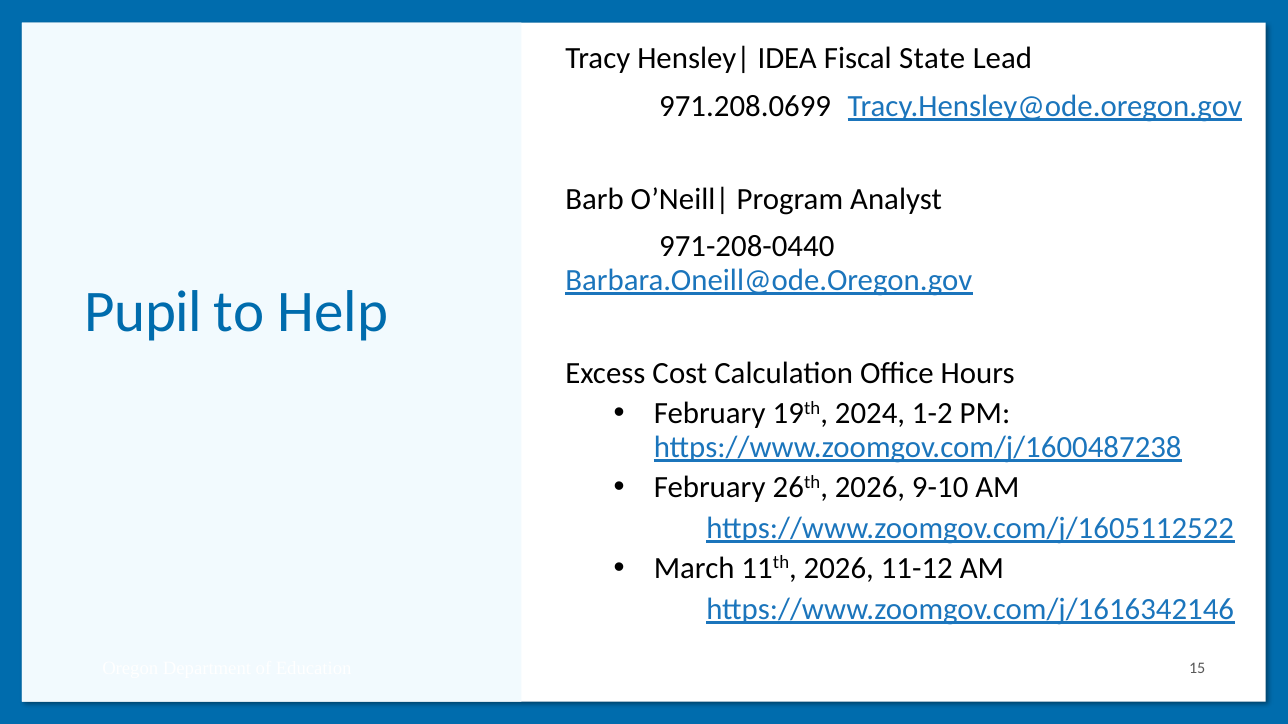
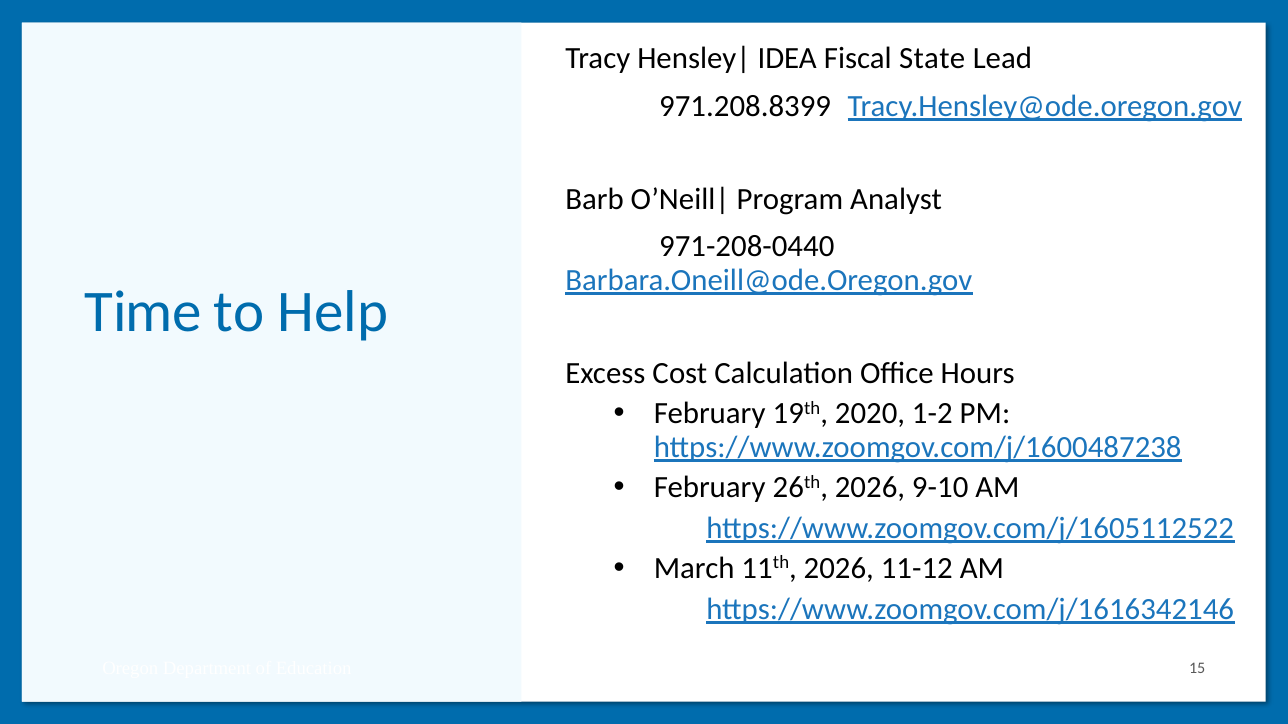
971.208.0699: 971.208.0699 -> 971.208.8399 (745, 106)
Pupil: Pupil -> Time (143, 312)
2024: 2024 -> 2020 (870, 414)
